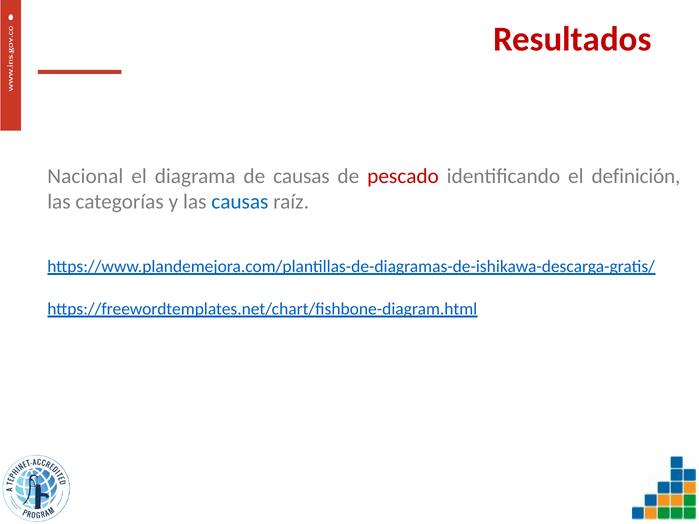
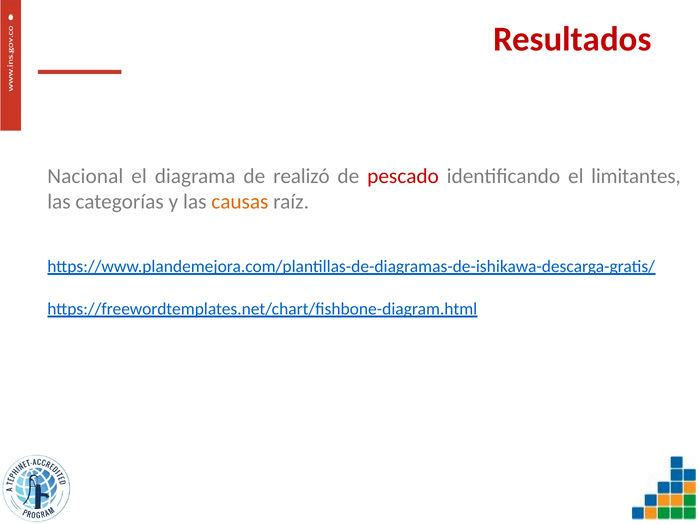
de causas: causas -> realizó (301, 176)
definición: definición -> limitantes (636, 176)
causas colour: blue -> orange (240, 202)
